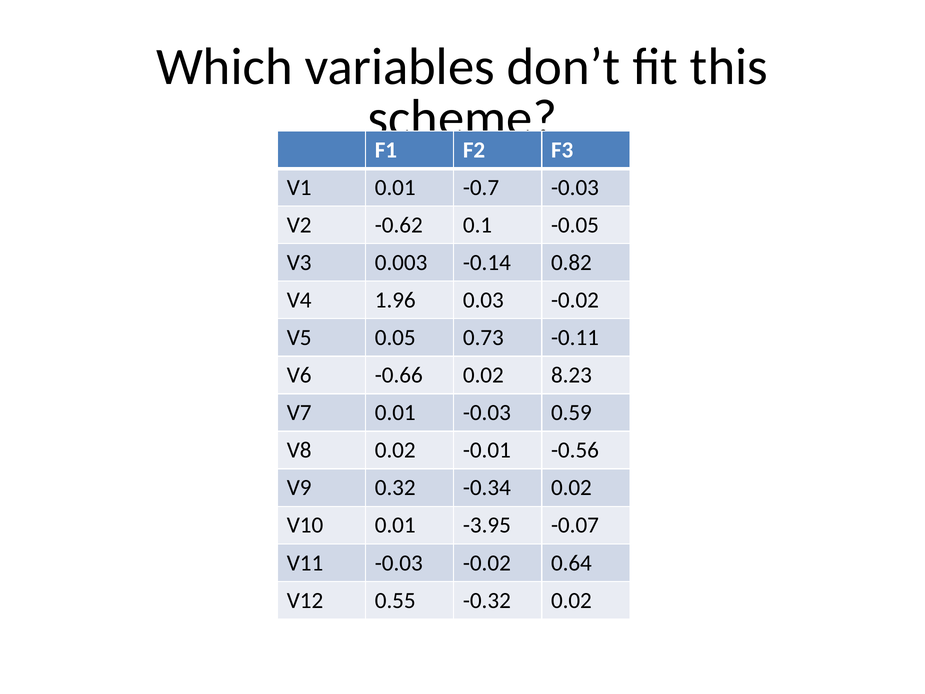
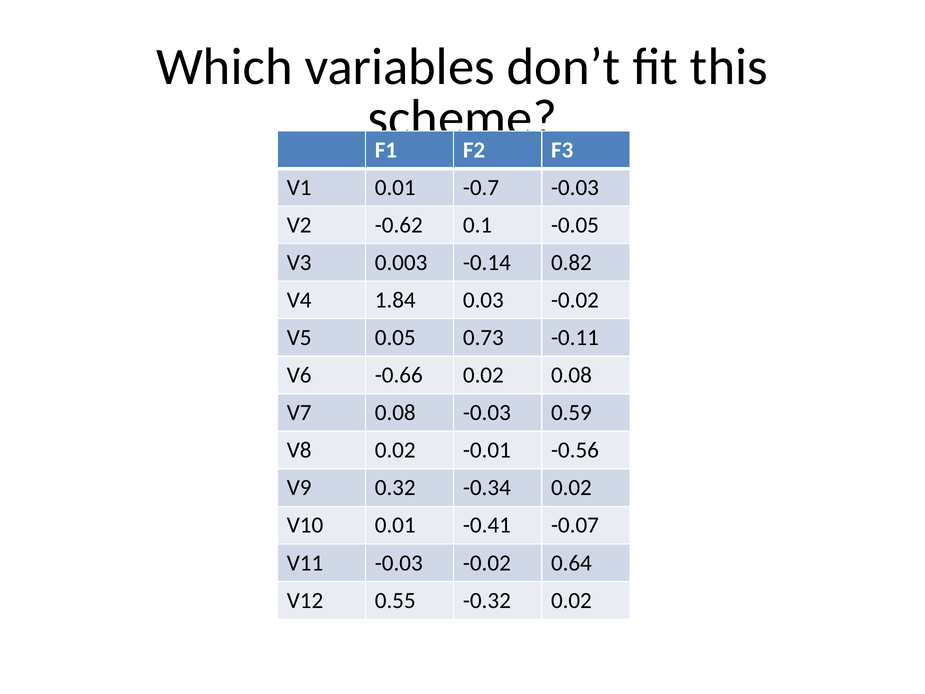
1.96: 1.96 -> 1.84 (395, 300)
0.02 8.23: 8.23 -> 0.08 (571, 375)
V7 0.01: 0.01 -> 0.08 (395, 413)
-3.95: -3.95 -> -0.41 (487, 525)
